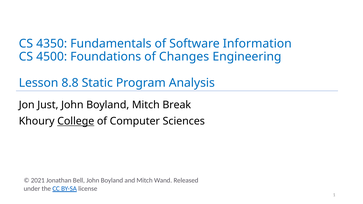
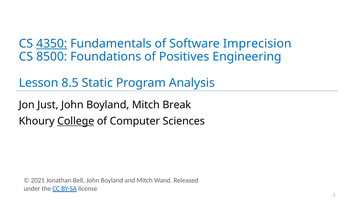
4350 underline: none -> present (52, 44)
Information: Information -> Imprecision (257, 44)
4500: 4500 -> 8500 (52, 57)
Changes: Changes -> Positives (184, 57)
8.8: 8.8 -> 8.5 (70, 83)
